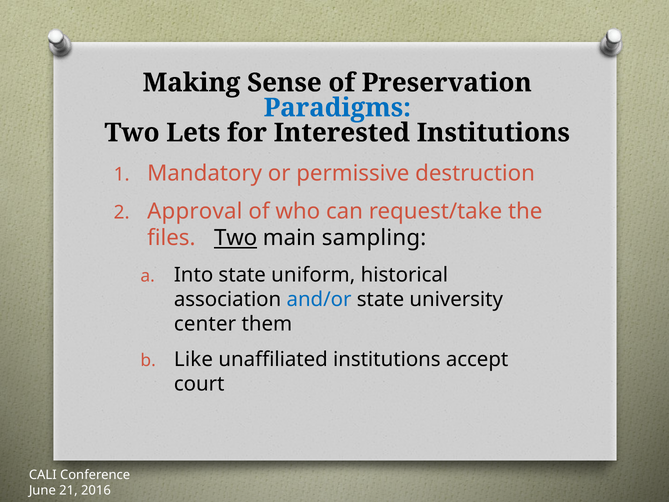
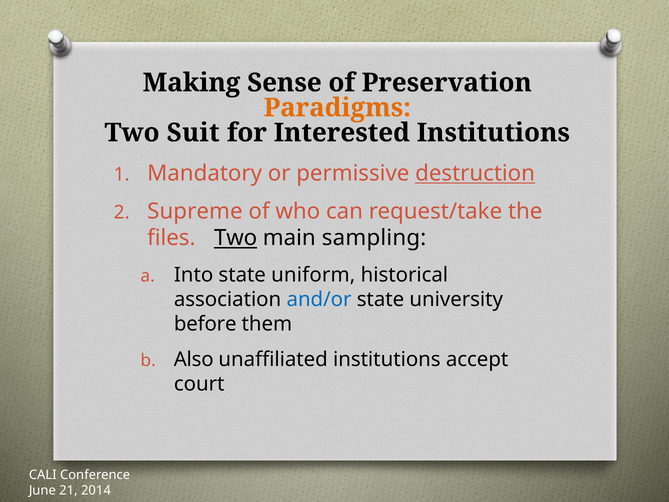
Paradigms colour: blue -> orange (337, 108)
Lets: Lets -> Suit (193, 133)
destruction underline: none -> present (475, 173)
Approval: Approval -> Supreme (195, 211)
center: center -> before (205, 324)
Like: Like -> Also (194, 359)
2016: 2016 -> 2014 (96, 490)
